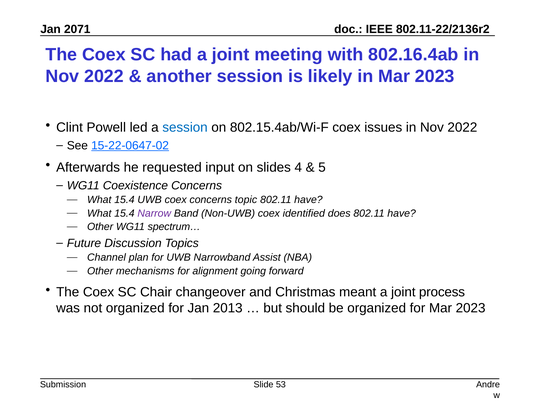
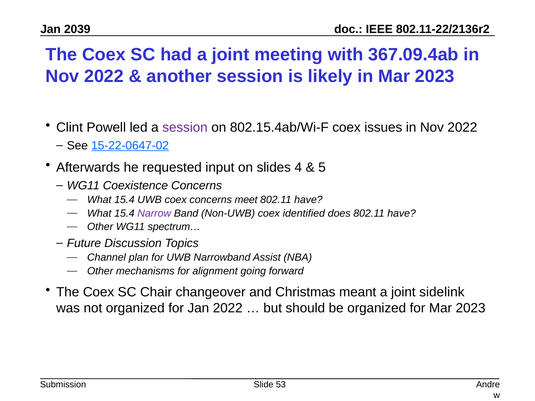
2071: 2071 -> 2039 (77, 29)
802.16.4ab: 802.16.4ab -> 367.09.4ab (413, 55)
session colour: blue -> purple (185, 128)
topic: topic -> meet (246, 200)
process: process -> sidelink (442, 292)
Jan 2013: 2013 -> 2022 (228, 308)
